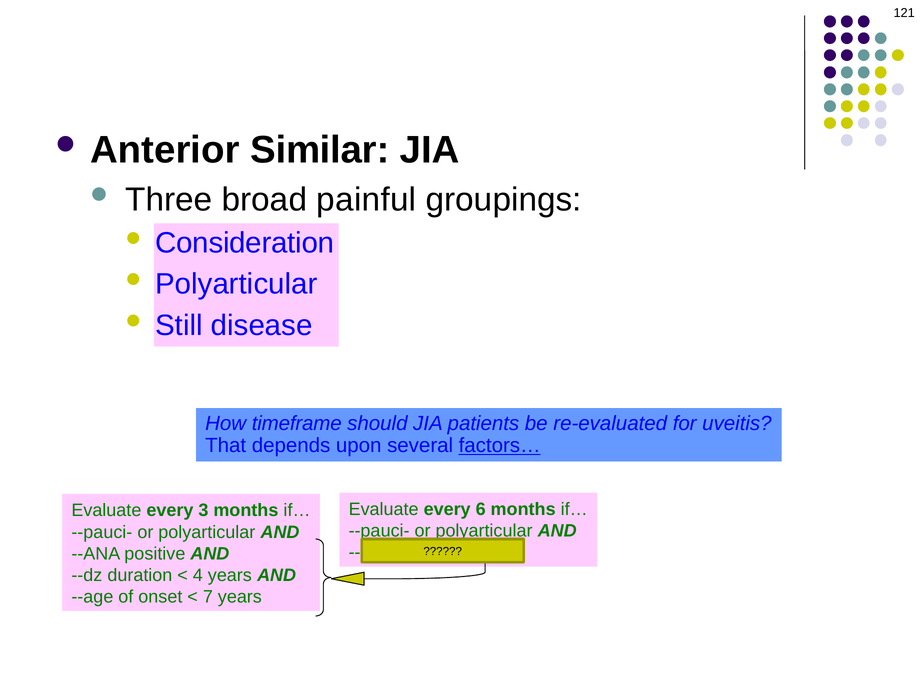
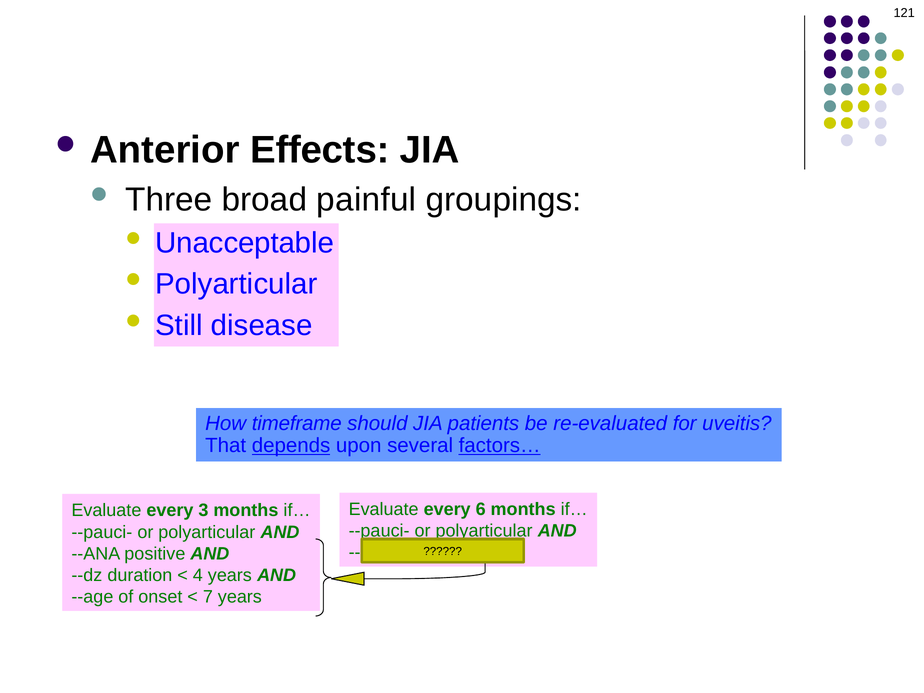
Similar: Similar -> Effects (320, 150)
Consideration: Consideration -> Unacceptable (245, 243)
depends underline: none -> present (291, 446)
